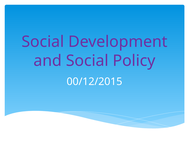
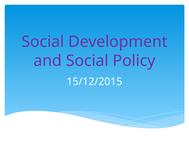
00/12/2015: 00/12/2015 -> 15/12/2015 (94, 81)
